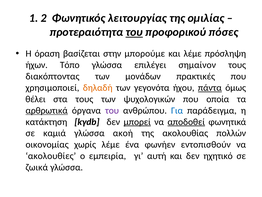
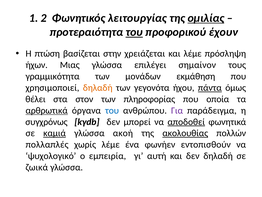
ομιλίας underline: none -> present (206, 18)
πόσες: πόσες -> έχουν (223, 32)
όραση: όραση -> πτώση (47, 53)
μπορούμε: μπορούμε -> χρειάζεται (145, 53)
Τόπο: Τόπο -> Μιας (70, 65)
διακόπτοντας: διακόπτοντας -> γραμμικότητα (53, 76)
πρακτικές: πρακτικές -> εκμάθηση (196, 76)
στα τους: τους -> στον (84, 99)
ψυχολογικών: ψυχολογικών -> πληροφορίας (149, 99)
του colour: purple -> blue (112, 110)
Για colour: blue -> purple (177, 110)
κατάκτηση: κατάκτηση -> συγχρόνως (46, 122)
μπορεί underline: present -> none (137, 122)
καμιά underline: none -> present (55, 133)
ακολουθίας underline: none -> present (185, 133)
οικονομίας: οικονομίας -> πολλαπλές (47, 144)
ακολουθίες: ακολουθίες -> ψυχολογικό (51, 156)
δεν ηχητικό: ηχητικό -> δηλαδή (218, 156)
